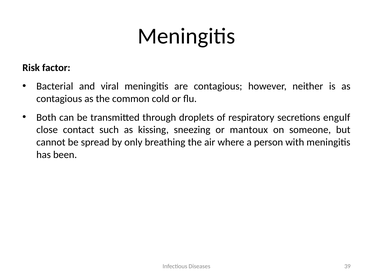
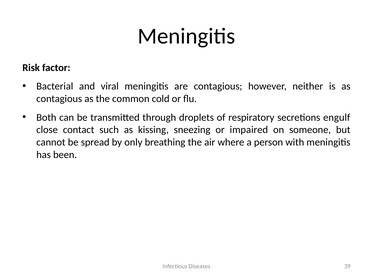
mantoux: mantoux -> impaired (249, 130)
